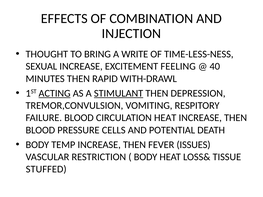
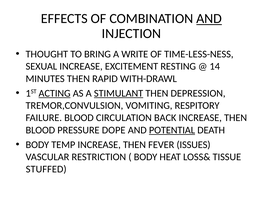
AND underline: none -> present (209, 19)
FEELING: FEELING -> RESTING (178, 66)
40: 40 -> 14 (215, 66)
CIRCULATION HEAT: HEAT -> BACK (165, 118)
CELLS: CELLS -> DOPE (114, 130)
POTENTIAL underline: none -> present (172, 130)
